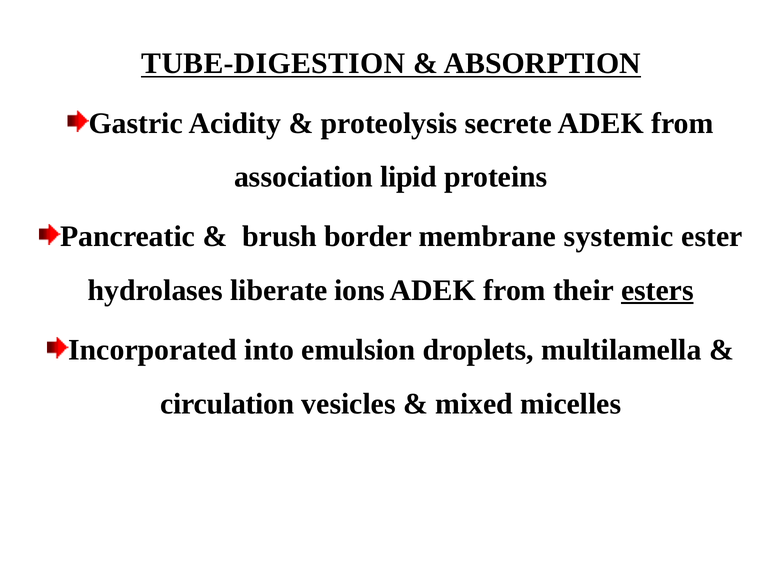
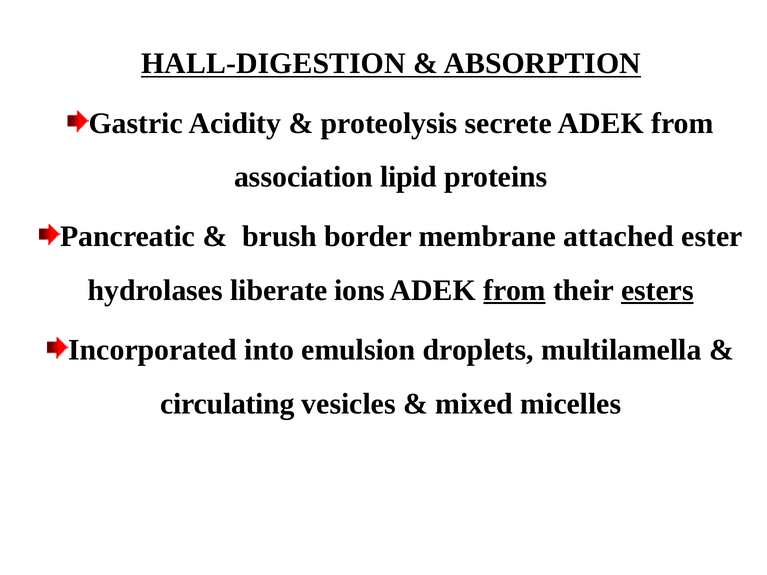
TUBE-DIGESTION: TUBE-DIGESTION -> HALL-DIGESTION (273, 64)
systemic: systemic -> attached (619, 237)
from underline: none -> present (515, 290)
circulation: circulation -> circulating (227, 404)
